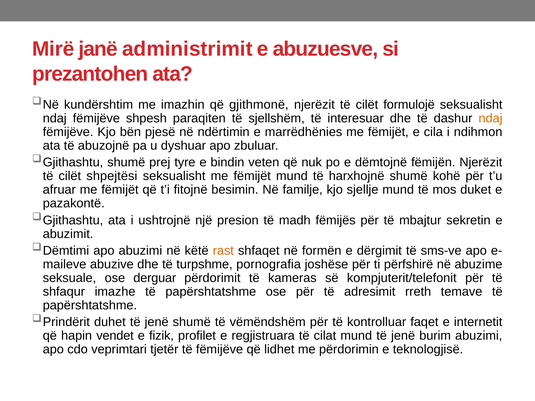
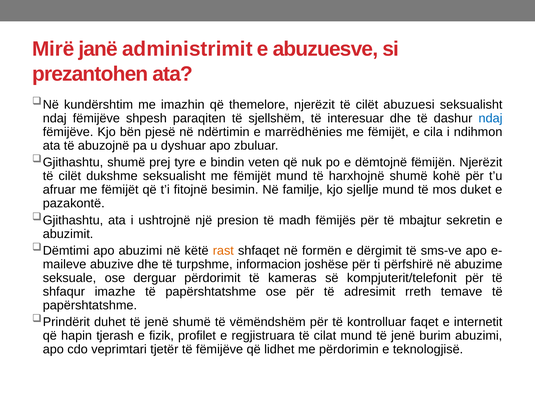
gjithmonë: gjithmonë -> themelore (259, 105)
formulojë: formulojë -> abuzuesi (409, 105)
ndaj colour: orange -> blue (491, 118)
shpejtësi: shpejtësi -> dukshme (112, 176)
pornografia: pornografia -> informacion (269, 265)
vendet: vendet -> tjerash (115, 336)
